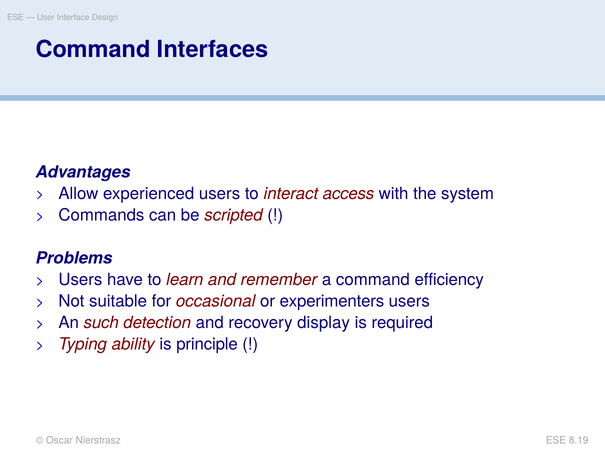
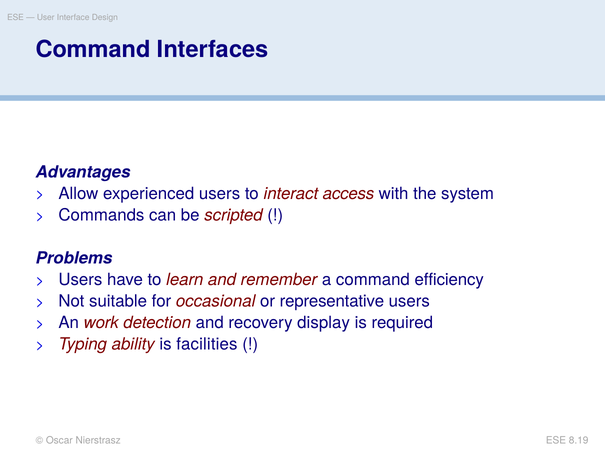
experimenters: experimenters -> representative (332, 301)
such: such -> work (101, 323)
principle: principle -> facilities (207, 344)
